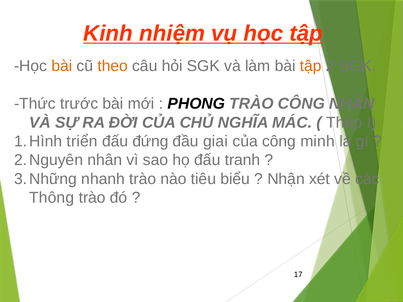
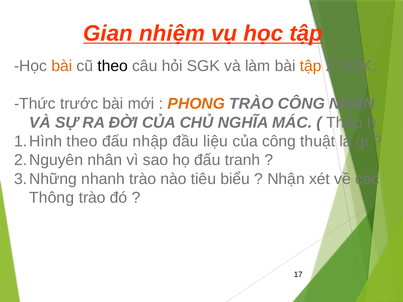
Kinh: Kinh -> Gian (108, 33)
theo colour: orange -> black (113, 66)
PHONG colour: black -> orange (196, 104)
triển: triển -> theo (82, 141)
đứng: đứng -> nhập (150, 141)
giai: giai -> liệu (216, 141)
minh: minh -> thuật (318, 141)
